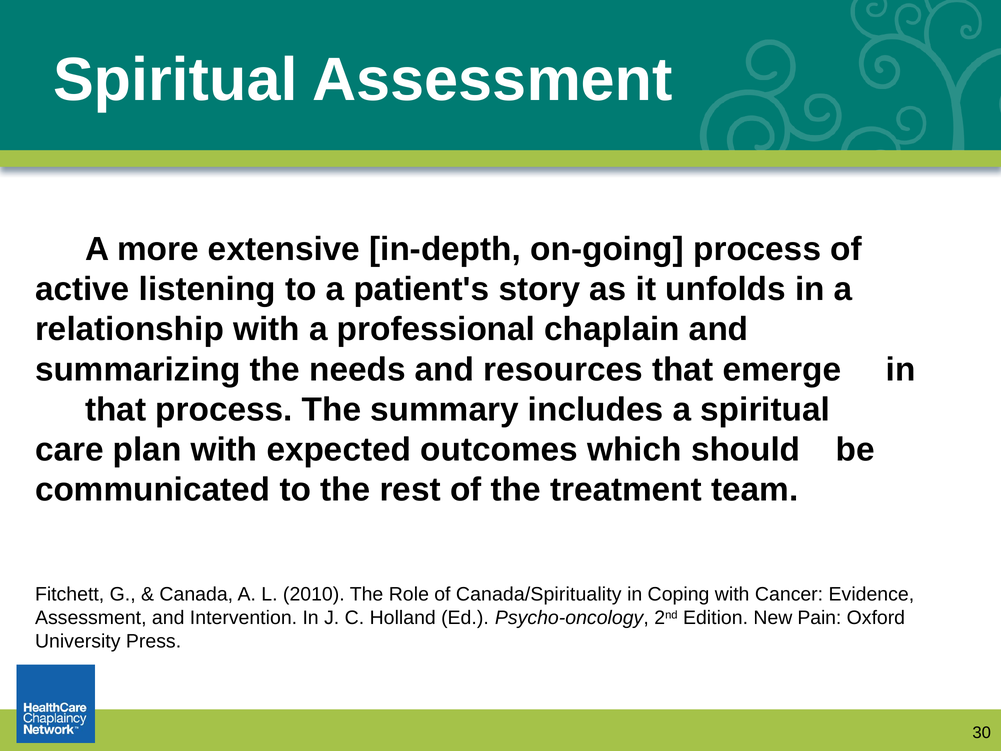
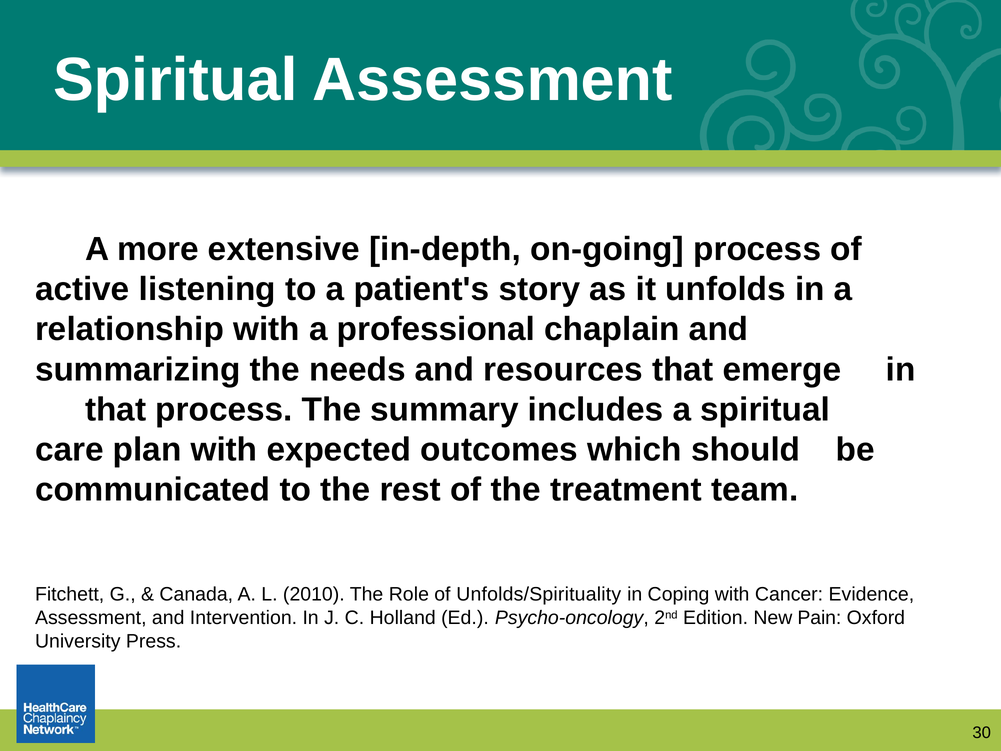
Canada/Spirituality: Canada/Spirituality -> Unfolds/Spirituality (539, 594)
